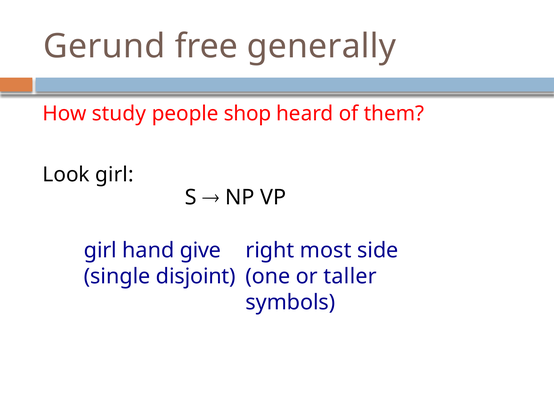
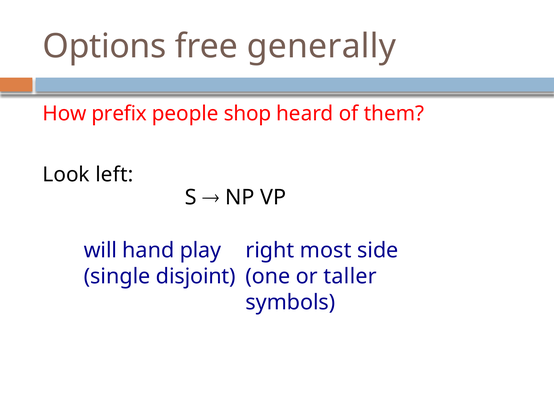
Gerund: Gerund -> Options (105, 46)
study: study -> prefix (119, 114)
Look girl: girl -> left (114, 174)
girl: girl -> will (100, 250)
give: give -> play (200, 250)
